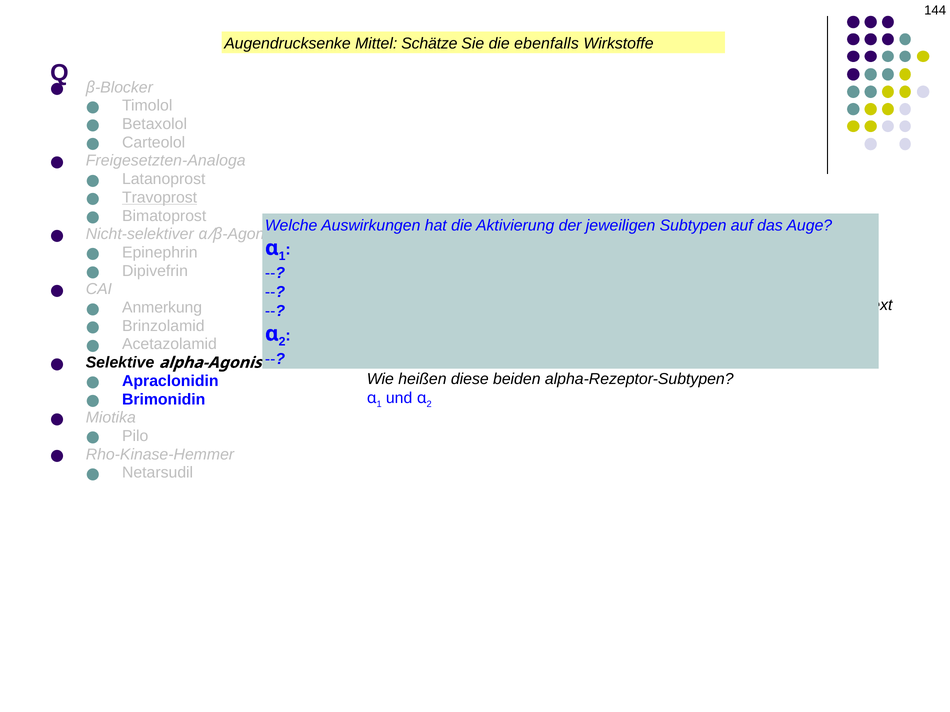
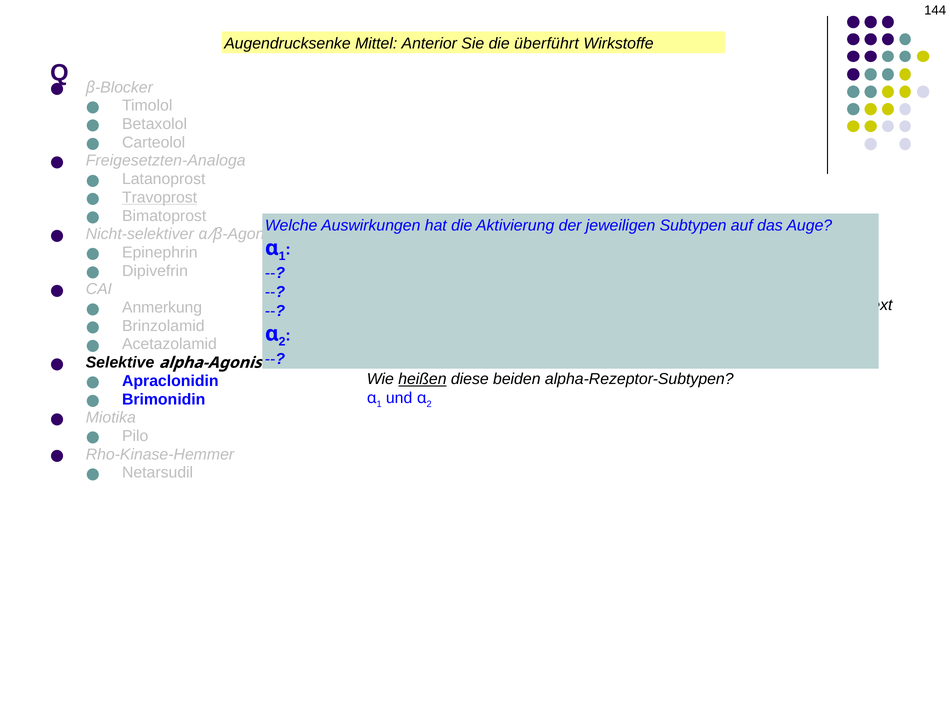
Schätze: Schätze -> Anterior (429, 44)
ebenfalls: ebenfalls -> überführt (547, 44)
heißen underline: none -> present (422, 379)
